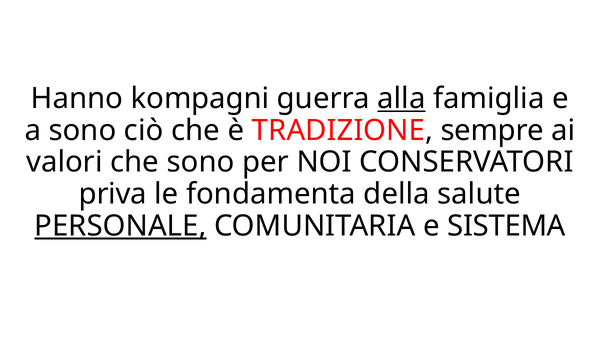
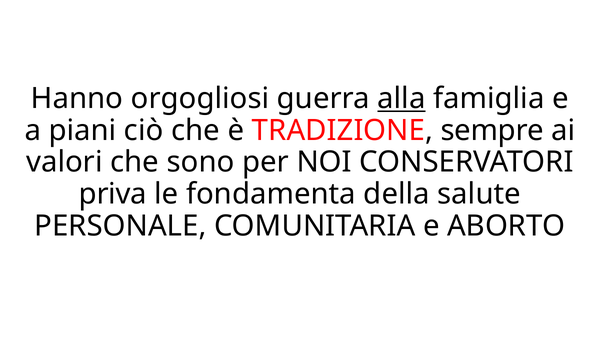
kompagni: kompagni -> orgogliosi (200, 99)
a sono: sono -> piani (82, 130)
PERSONALE underline: present -> none (120, 225)
SISTEMA: SISTEMA -> ABORTO (506, 225)
